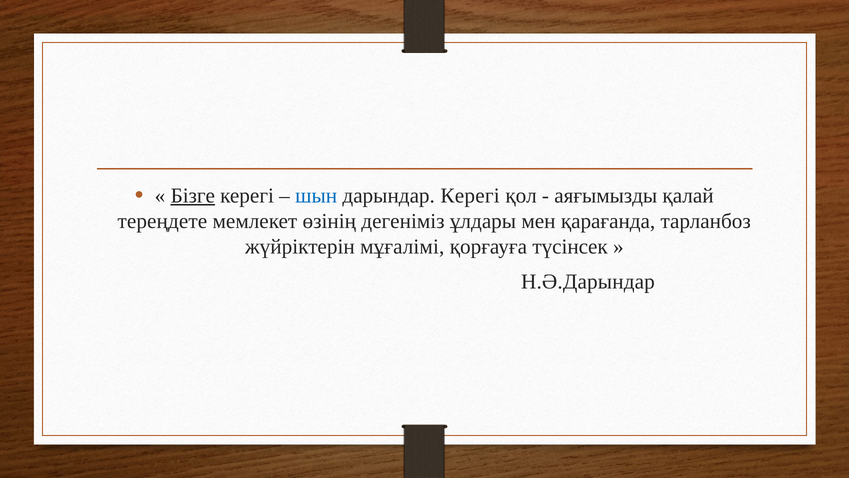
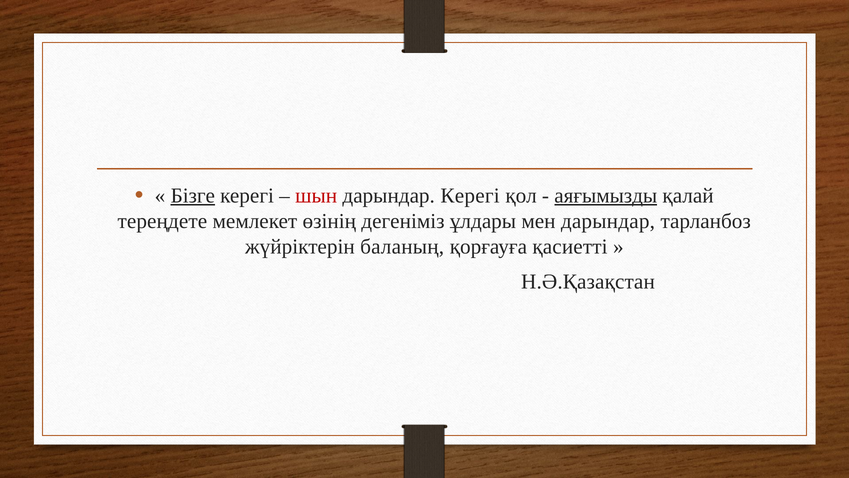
шын colour: blue -> red (316, 195)
аяғымызды underline: none -> present (606, 195)
мен қарағанда: қарағанда -> дарындар (608, 221)
мұғалімі: мұғалімі -> баланың (402, 246)
түсінсек: түсінсек -> қасиетті (570, 246)
Н.Ә.Дарындар: Н.Ә.Дарындар -> Н.Ә.Қазақстан (588, 281)
